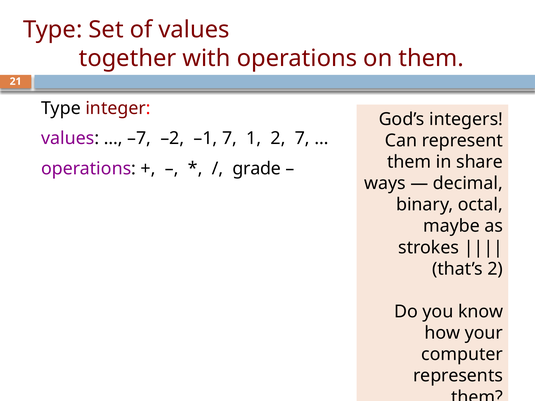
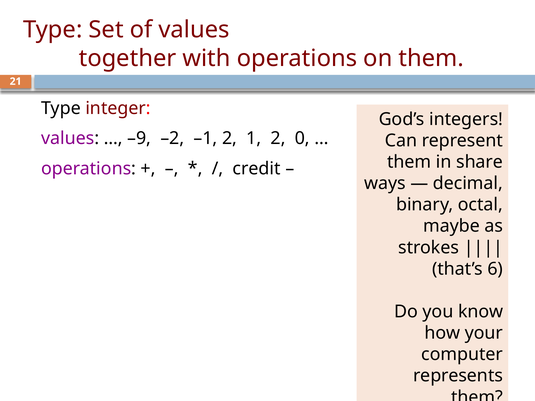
–7: –7 -> –9 (139, 139)
–1 7: 7 -> 2 (230, 139)
2 7: 7 -> 0 (302, 139)
grade: grade -> credit (257, 169)
that’s 2: 2 -> 6 (495, 269)
